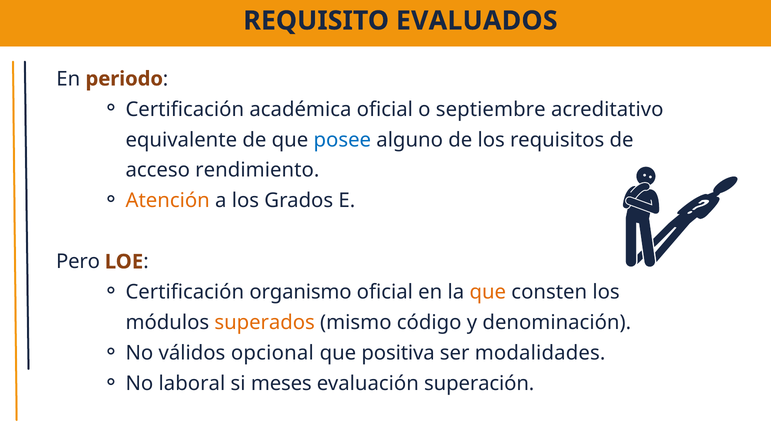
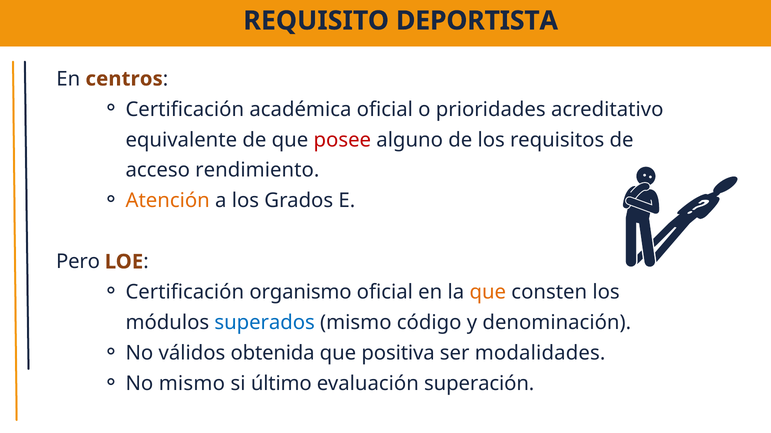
EVALUADOS: EVALUADOS -> DEPORTISTA (477, 21)
periodo: periodo -> centros (124, 79)
septiembre: septiembre -> prioridades (491, 109)
posee colour: blue -> red (342, 140)
superados colour: orange -> blue (265, 323)
opcional: opcional -> obtenida (273, 354)
No laboral: laboral -> mismo (192, 384)
meses: meses -> último (281, 384)
